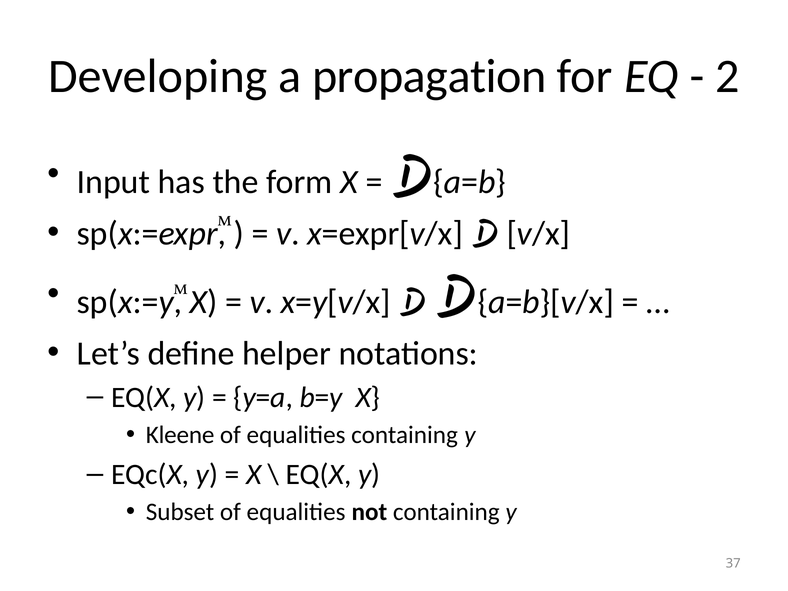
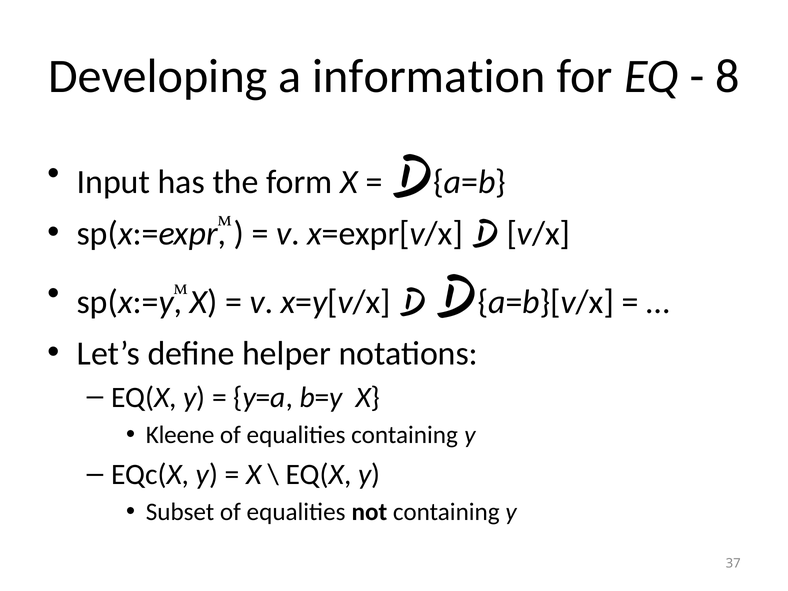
propagation: propagation -> information (429, 76)
2: 2 -> 8 (728, 76)
